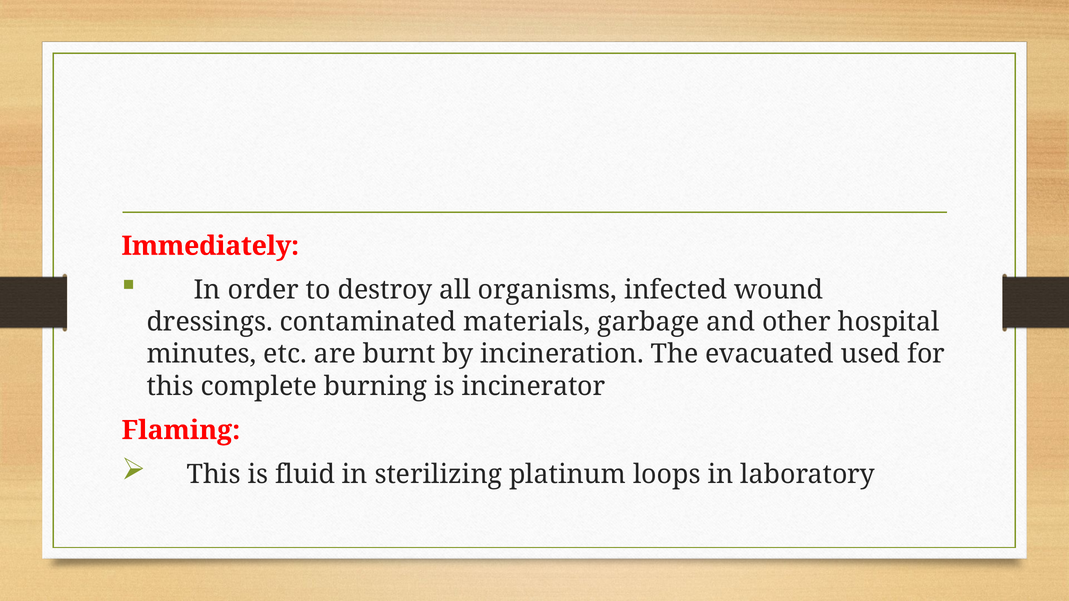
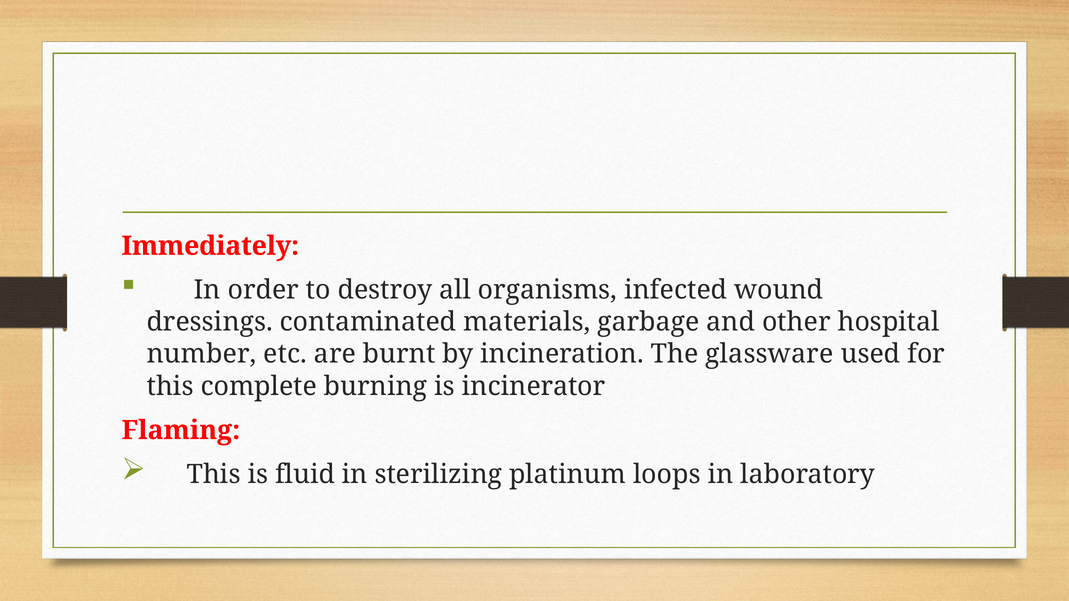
minutes: minutes -> number (202, 354)
evacuated: evacuated -> glassware (769, 354)
